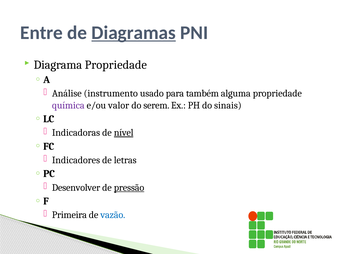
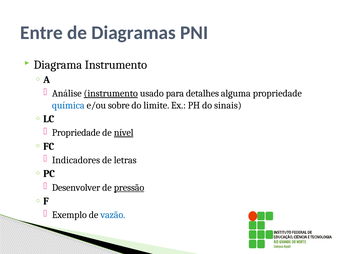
Diagramas underline: present -> none (134, 33)
Diagrama Propriedade: Propriedade -> Instrumento (116, 65)
instrumento underline: none -> present (111, 93)
também: também -> detalhes (202, 93)
química colour: purple -> blue (68, 105)
valor: valor -> sobre (119, 105)
serem: serem -> limite (156, 105)
Indicadoras: Indicadoras -> Propriedade (76, 132)
Primeira: Primeira -> Exemplo (69, 215)
